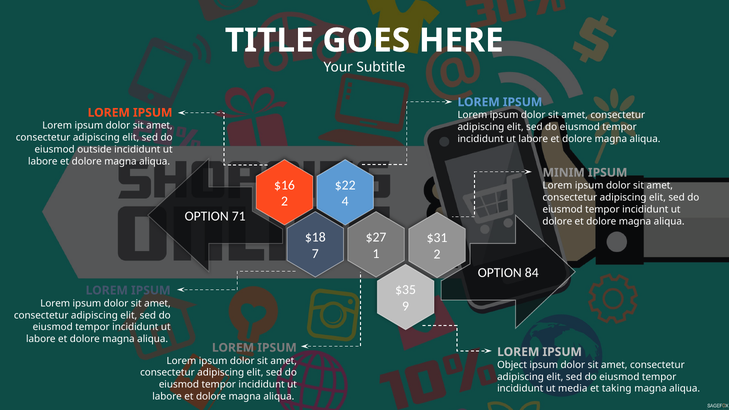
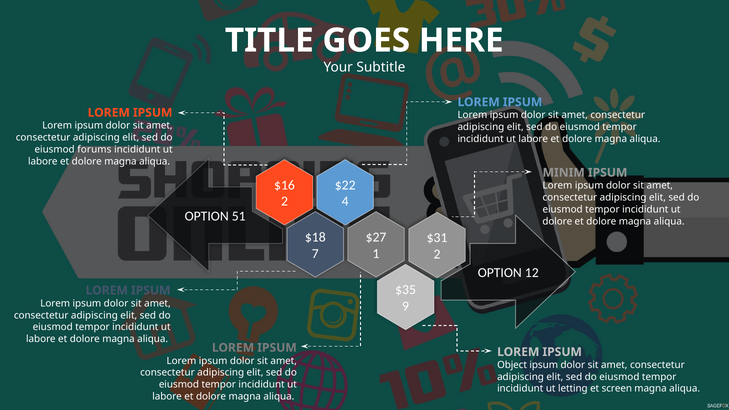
outside: outside -> forums (94, 149)
71: 71 -> 51 (239, 216)
84: 84 -> 12 (532, 273)
media: media -> letting (573, 389)
taking: taking -> screen (617, 389)
